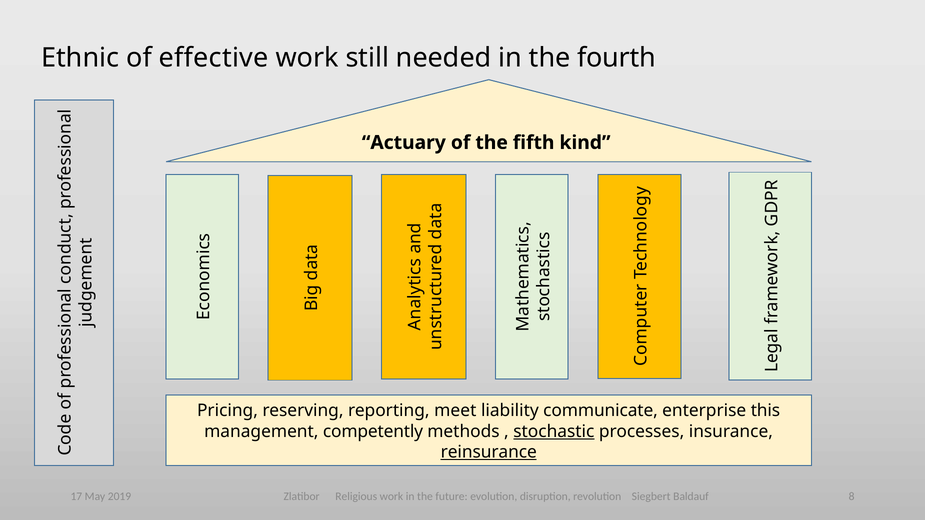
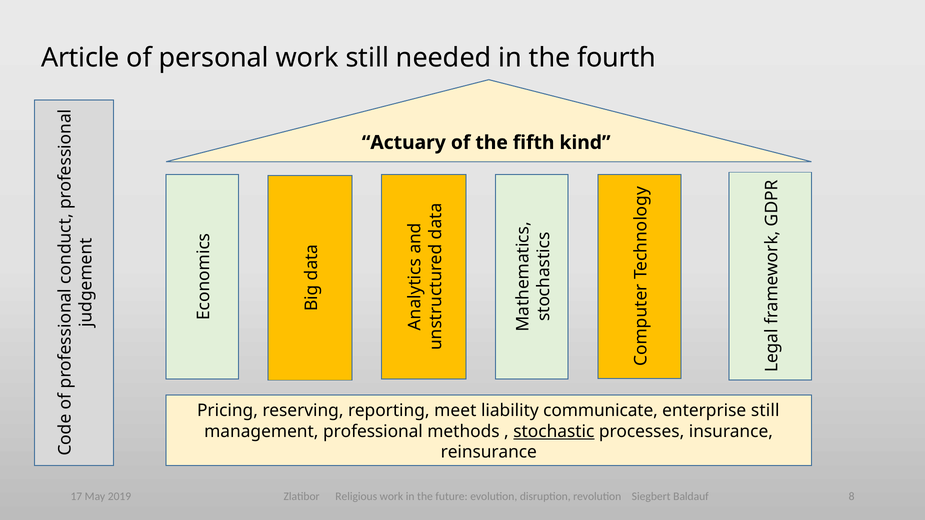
Ethnic: Ethnic -> Article (80, 58)
effective: effective -> personal (214, 58)
enterprise this: this -> still (765, 411)
competently: competently -> professional (373, 432)
reinsurance underline: present -> none (489, 452)
